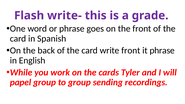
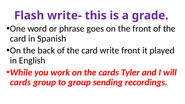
it phrase: phrase -> played (162, 51)
papel: papel -> cards (20, 82)
